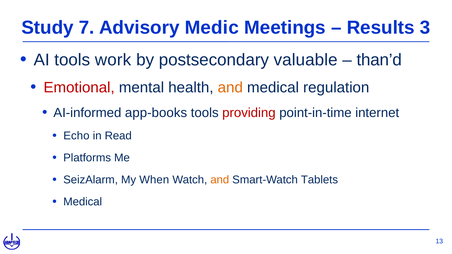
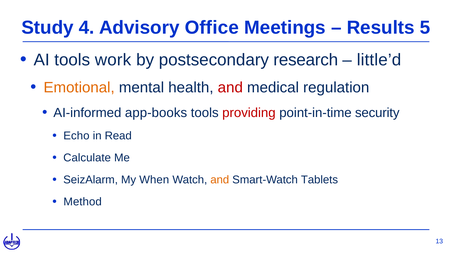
7: 7 -> 4 (87, 28)
Medic: Medic -> Office (212, 28)
3: 3 -> 5 (425, 28)
valuable: valuable -> research (306, 60)
than’d: than’d -> little’d (379, 60)
Emotional colour: red -> orange (79, 88)
and colour: orange -> red (230, 88)
internet: internet -> security (377, 113)
Platforms: Platforms -> Calculate (87, 158)
Medical: Medical -> Method (83, 202)
